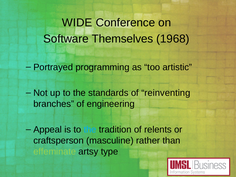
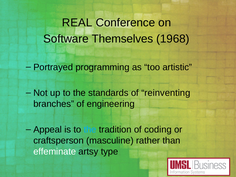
WIDE: WIDE -> REAL (77, 23)
relents: relents -> coding (158, 130)
effeminate colour: light green -> white (55, 152)
